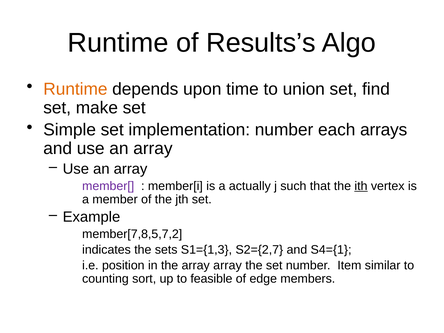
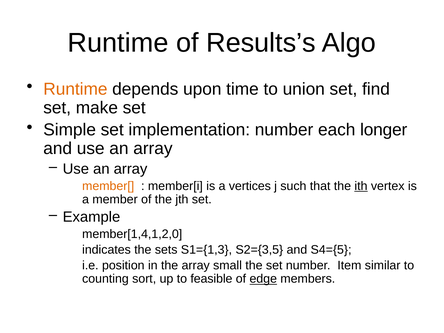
arrays: arrays -> longer (384, 130)
member[ colour: purple -> orange (108, 186)
actually: actually -> vertices (250, 186)
member[7,8,5,7,2: member[7,8,5,7,2 -> member[1,4,1,2,0 (132, 234)
S2={2,7: S2={2,7 -> S2={3,5 (259, 250)
S4={1: S4={1 -> S4={5 (331, 250)
array array: array -> small (228, 266)
edge underline: none -> present (263, 279)
